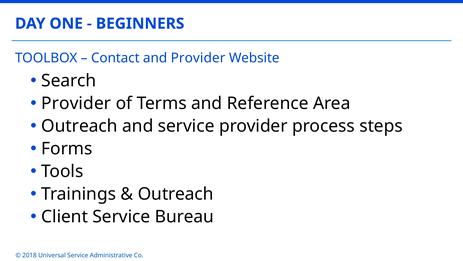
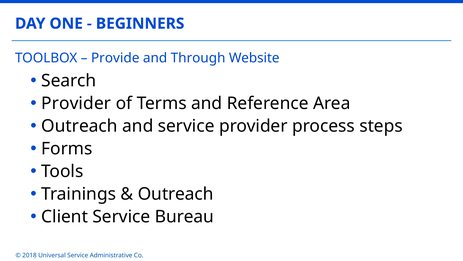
Contact: Contact -> Provide (115, 58)
and Provider: Provider -> Through (198, 58)
